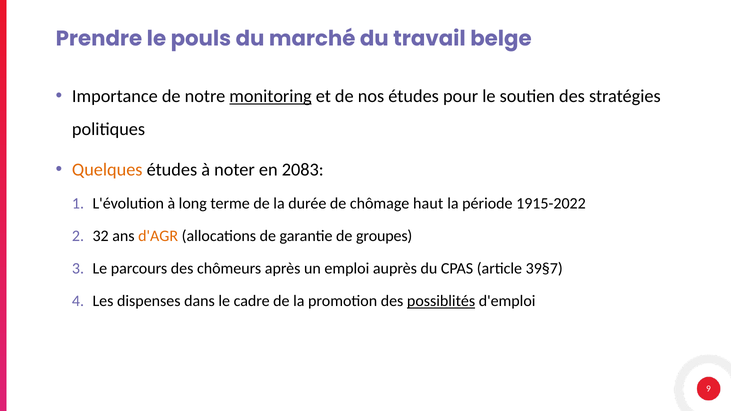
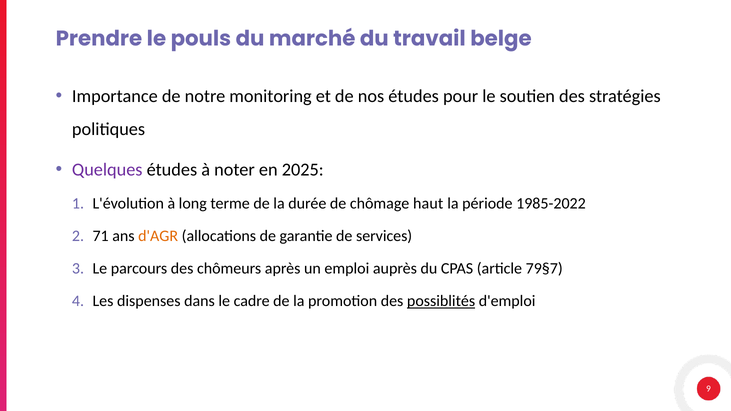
monitoring underline: present -> none (271, 96)
Quelques colour: orange -> purple (107, 170)
2083: 2083 -> 2025 (303, 170)
1915-2022: 1915-2022 -> 1985-2022 (551, 203)
32: 32 -> 71 (101, 236)
groupes: groupes -> services (384, 236)
39§7: 39§7 -> 79§7 (544, 269)
